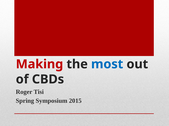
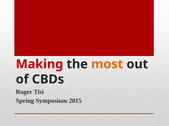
most colour: blue -> orange (107, 65)
